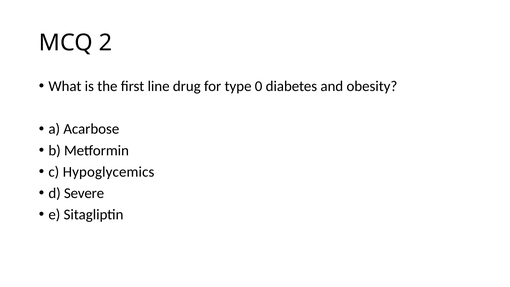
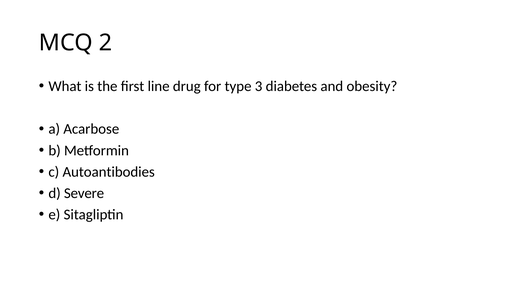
0: 0 -> 3 (259, 86)
Hypoglycemics: Hypoglycemics -> Autoantibodies (109, 172)
